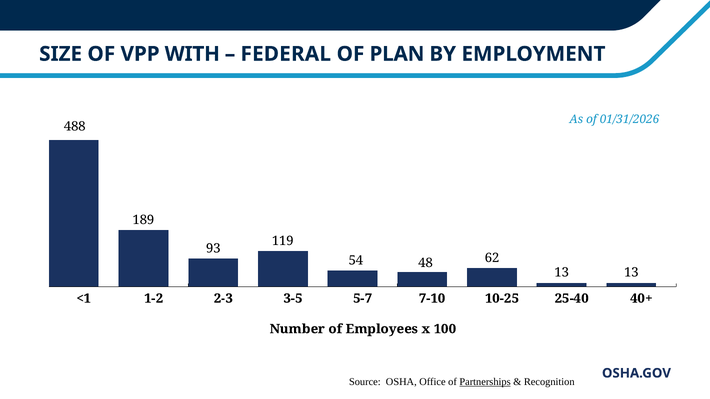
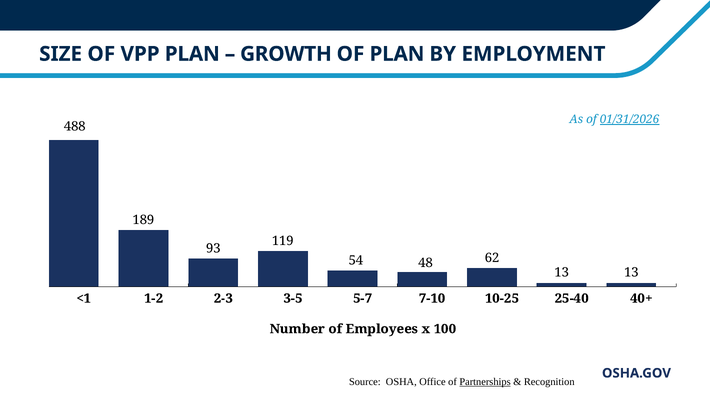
VPP WITH: WITH -> PLAN (192, 54)
FEDERAL: FEDERAL -> GROWTH (286, 54)
01/31/2026 underline: none -> present (630, 119)
